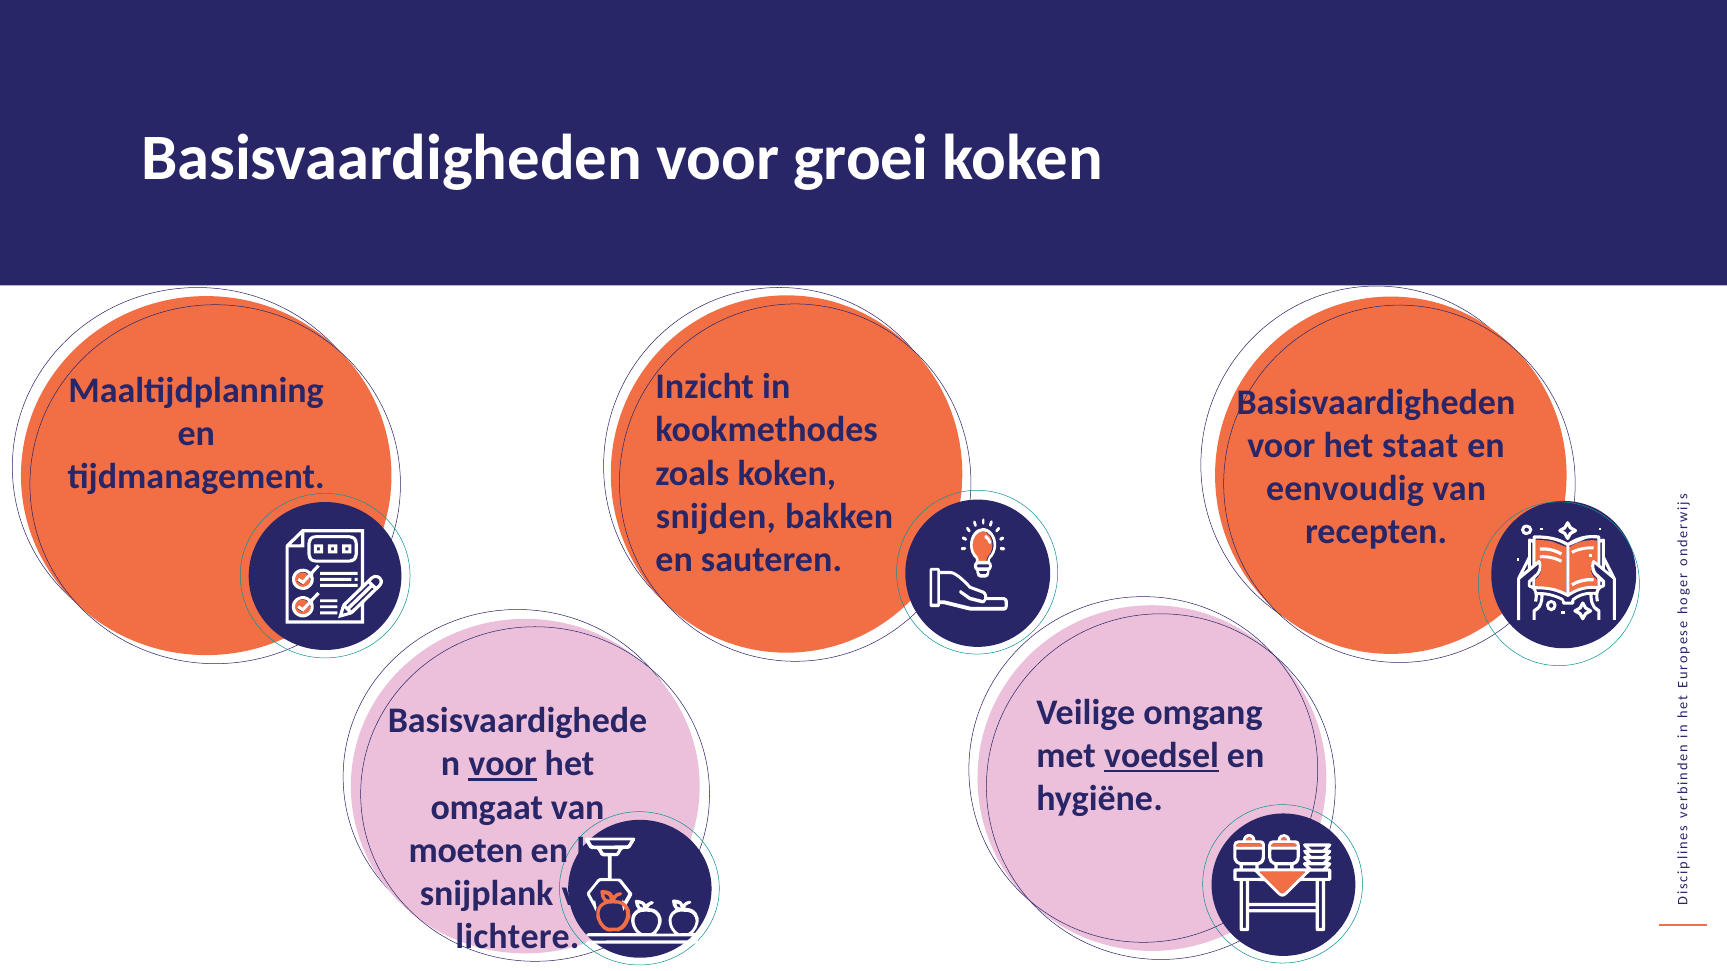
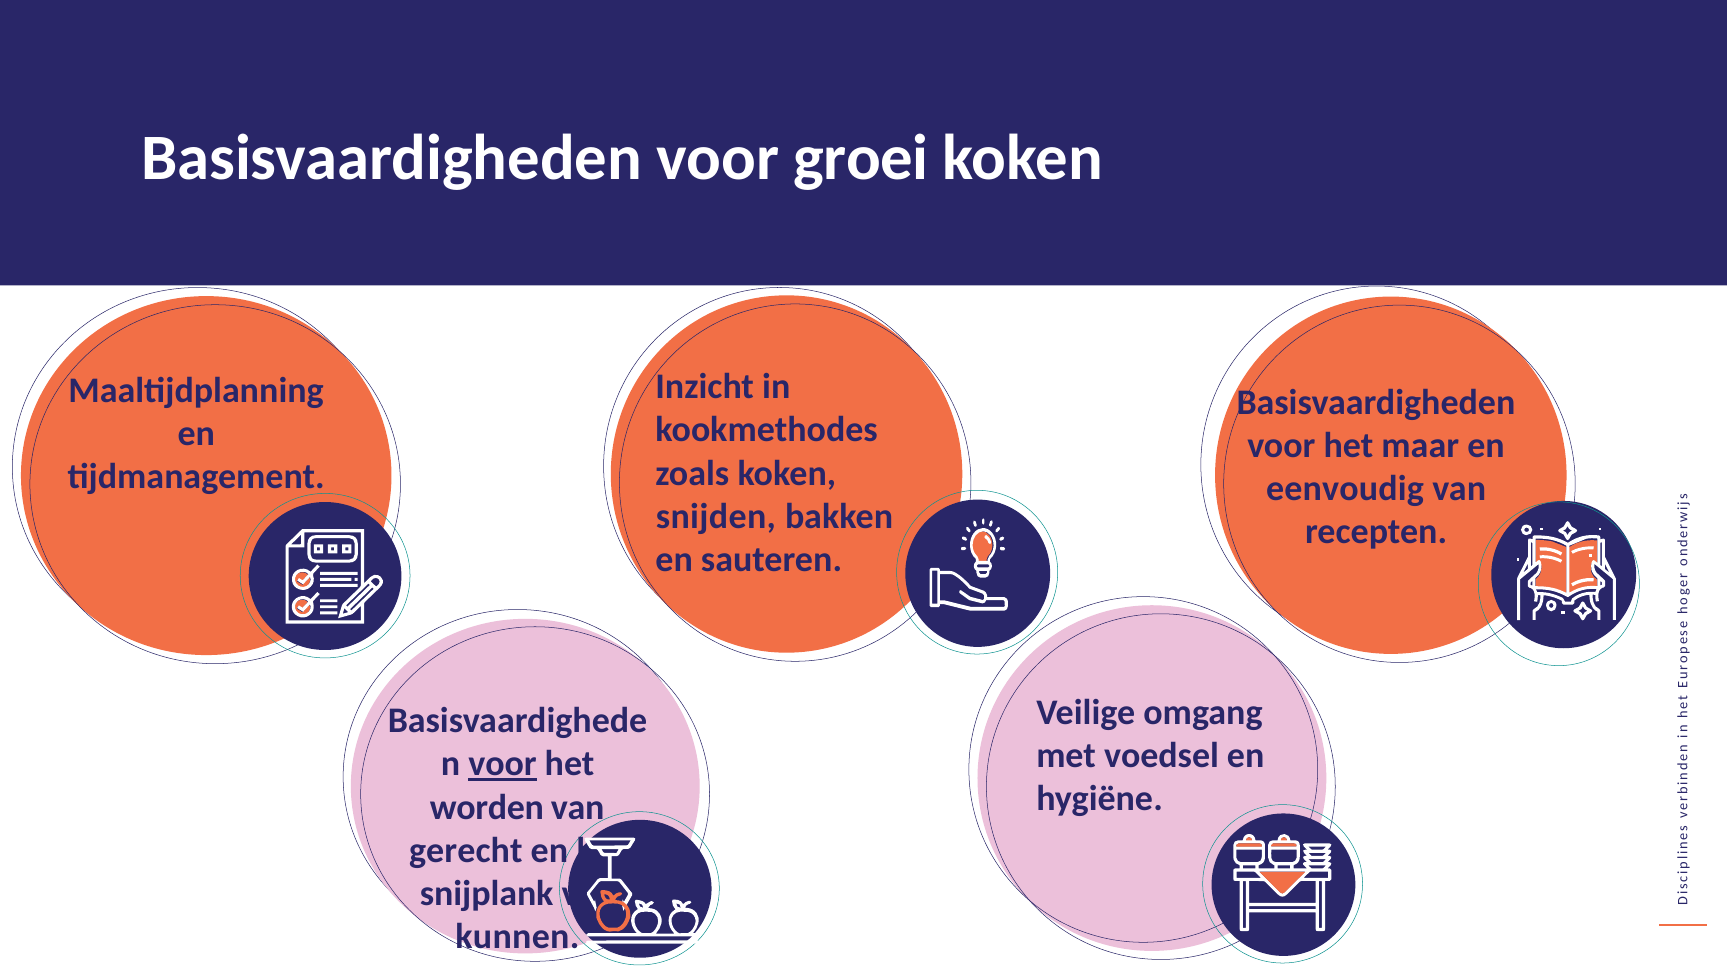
staat: staat -> maar (1420, 446)
voedsel underline: present -> none (1161, 756)
omgaat: omgaat -> worden (487, 808)
moeten: moeten -> gerecht (466, 851)
lichtere: lichtere -> kunnen (517, 937)
